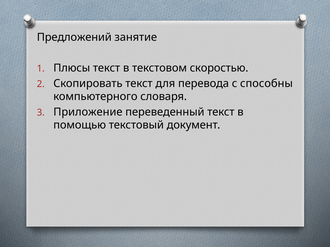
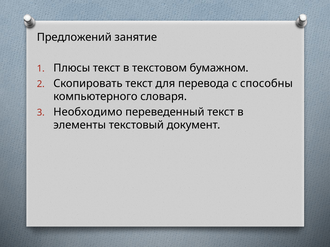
скоростью: скоростью -> бумажном (219, 68)
Приложение: Приложение -> Необходимо (88, 112)
помощью: помощью -> элементы (80, 125)
